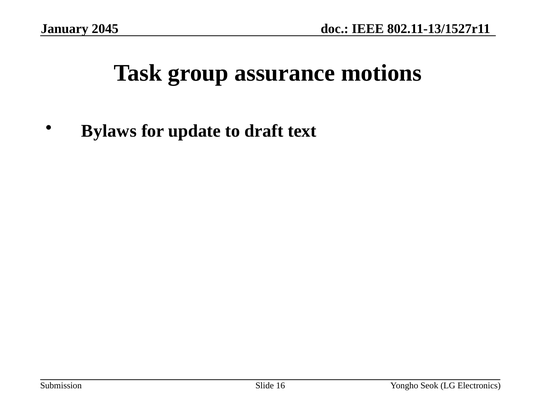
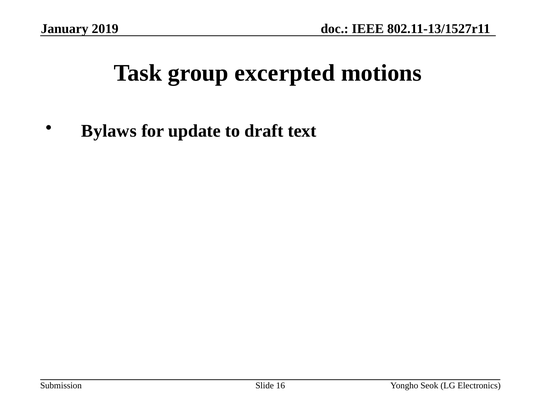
2045: 2045 -> 2019 (105, 29)
assurance: assurance -> excerpted (285, 73)
